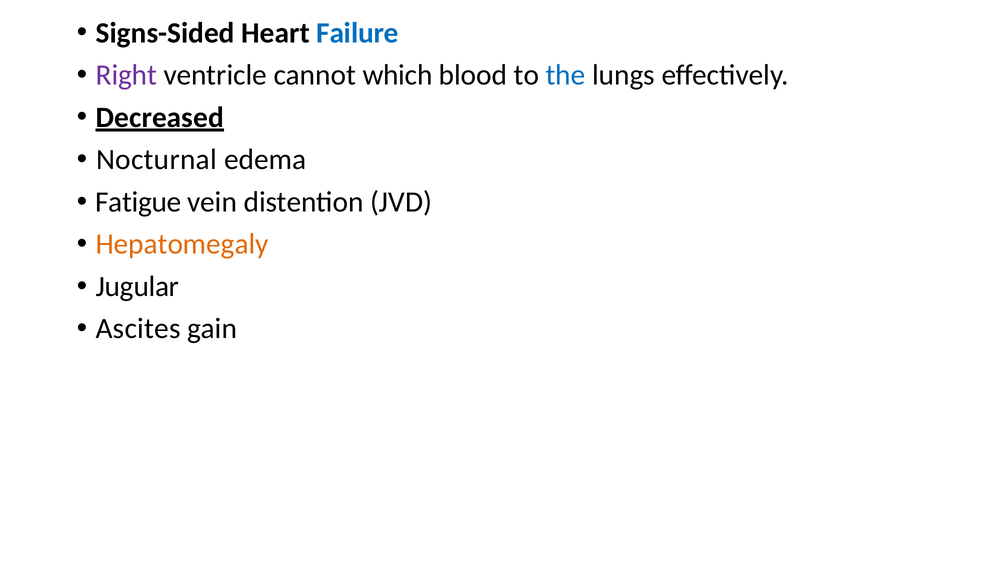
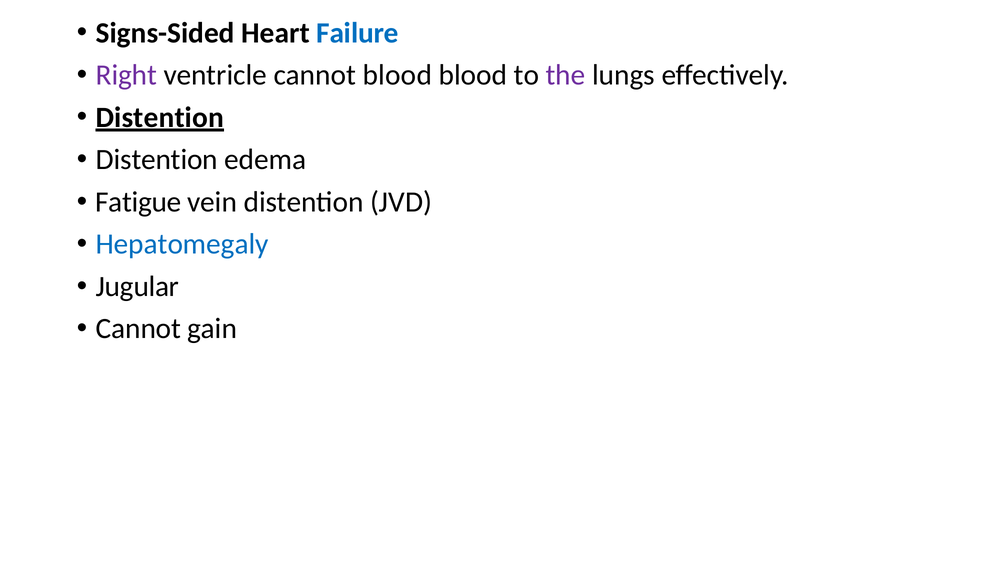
cannot which: which -> blood (397, 75)
the colour: blue -> purple (566, 75)
Decreased: Decreased -> Distention (160, 117)
Nocturnal: Nocturnal -> Distention (157, 160)
Hepatomegaly colour: orange -> blue (182, 244)
Ascites: Ascites -> Cannot (138, 329)
